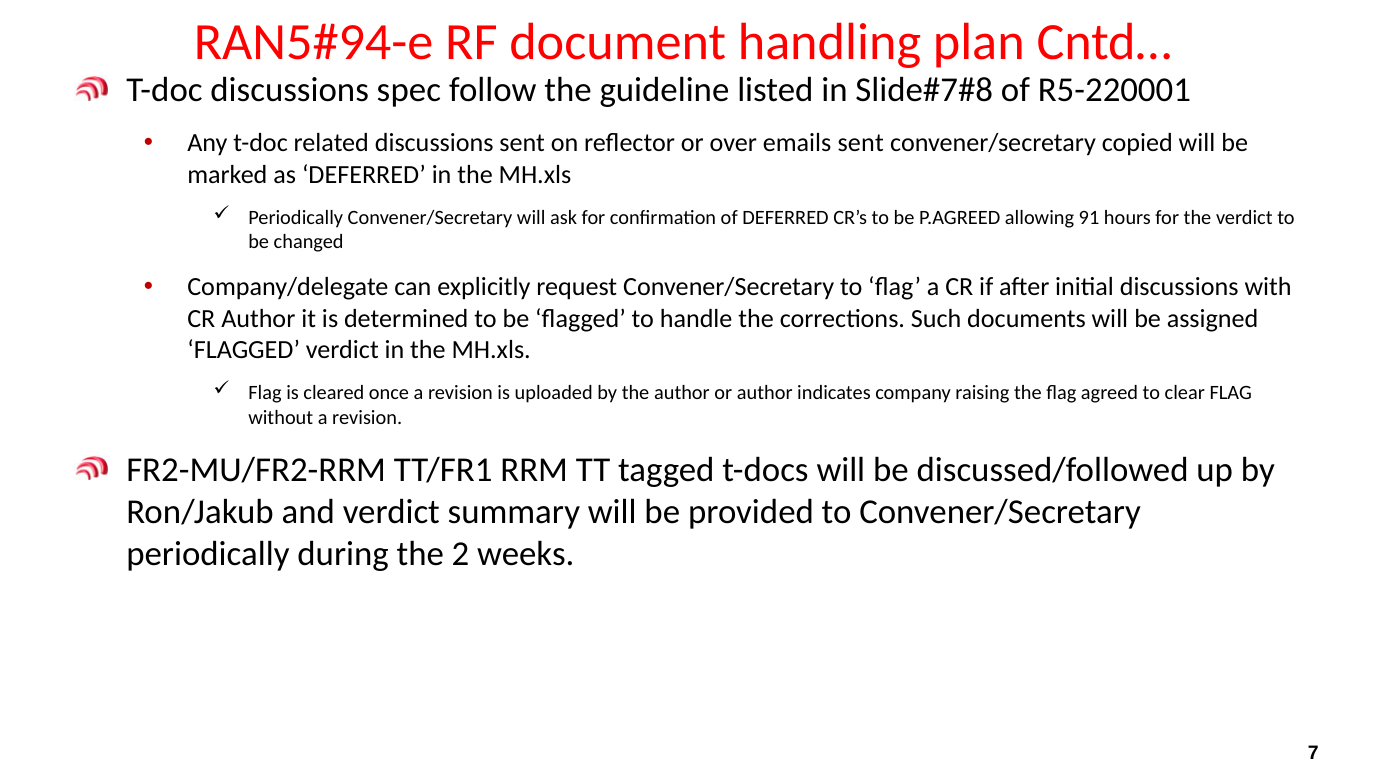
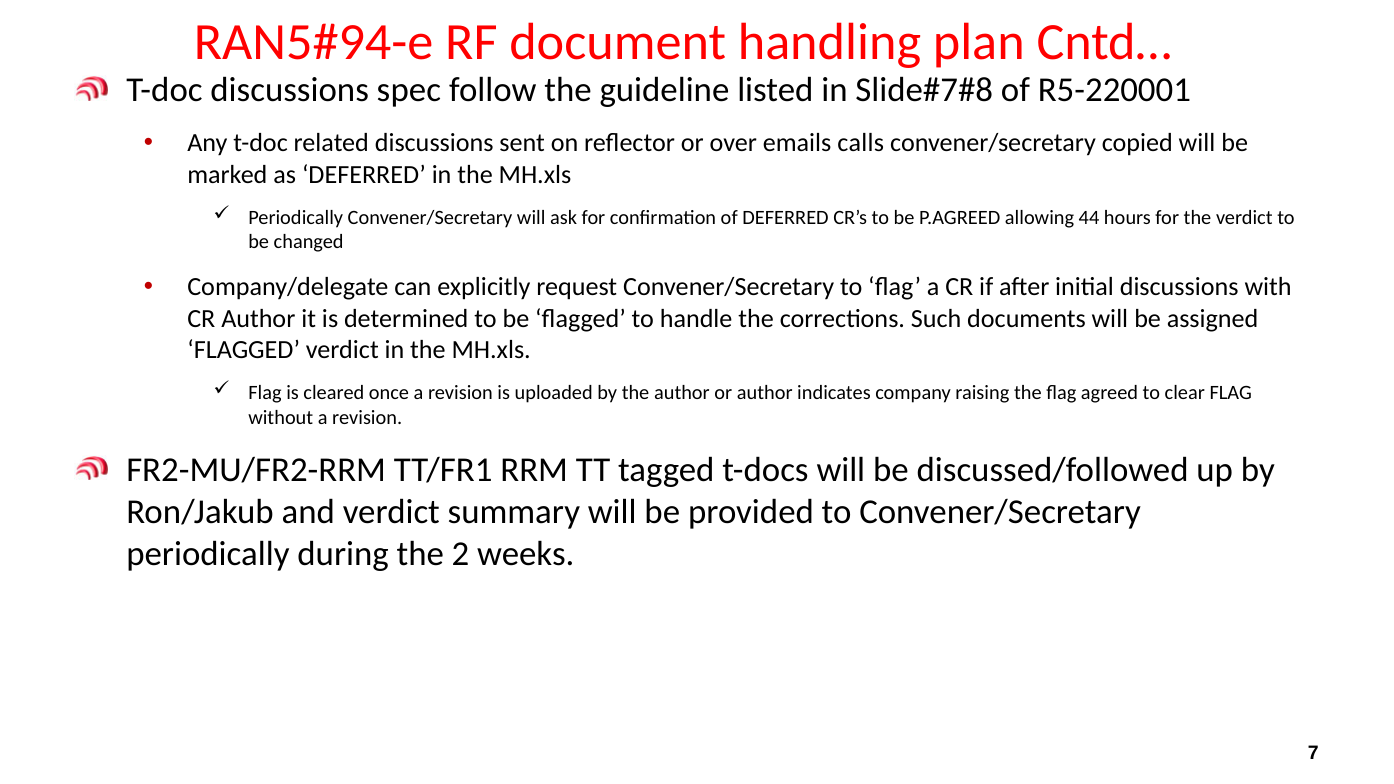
emails sent: sent -> calls (861, 143)
91: 91 -> 44 (1089, 218)
